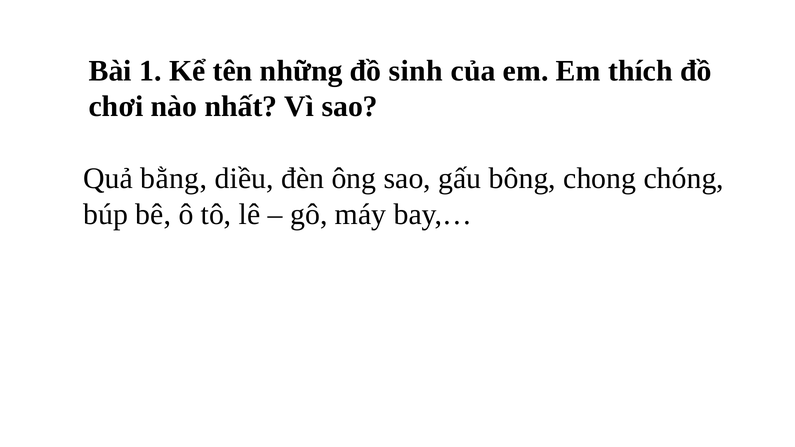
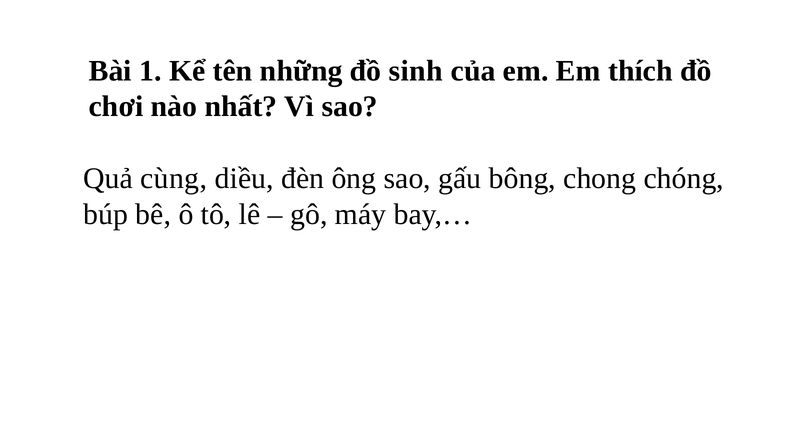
bằng: bằng -> cùng (174, 179)
